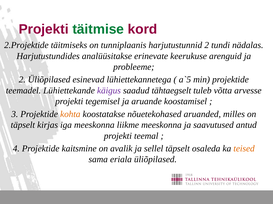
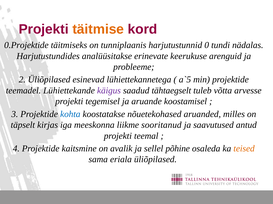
täitmise colour: green -> orange (98, 29)
2.Projektide: 2.Projektide -> 0.Projektide (26, 45)
harjutustunnid 2: 2 -> 0 (207, 45)
kohta colour: orange -> blue (70, 114)
liikme meeskonna: meeskonna -> sooritanud (161, 125)
sellel täpselt: täpselt -> põhine (178, 149)
